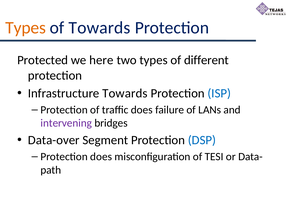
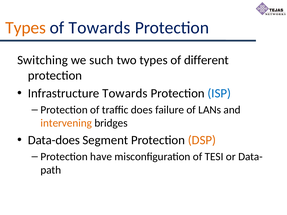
Protected: Protected -> Switching (43, 60)
here: here -> such (101, 60)
intervening colour: purple -> orange (66, 123)
Data-over: Data-over -> Data-does (54, 140)
DSP colour: blue -> orange (202, 140)
Protection does: does -> have (101, 157)
